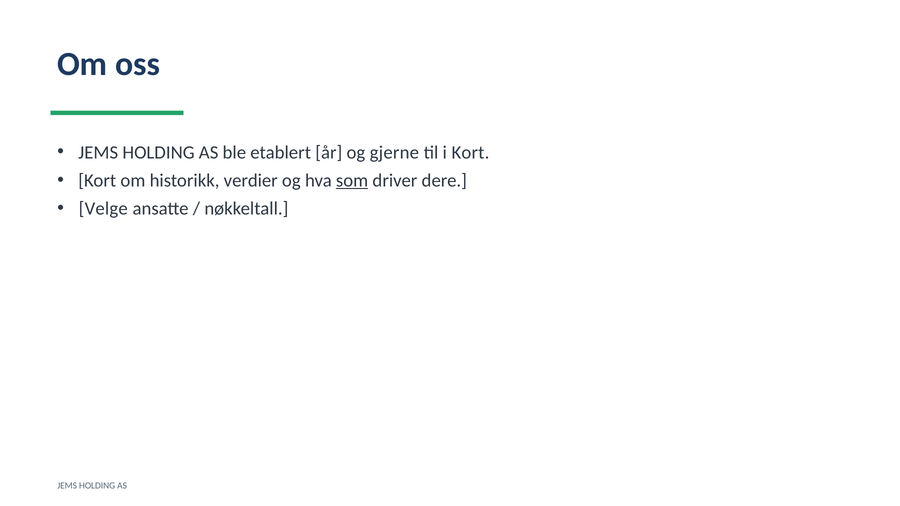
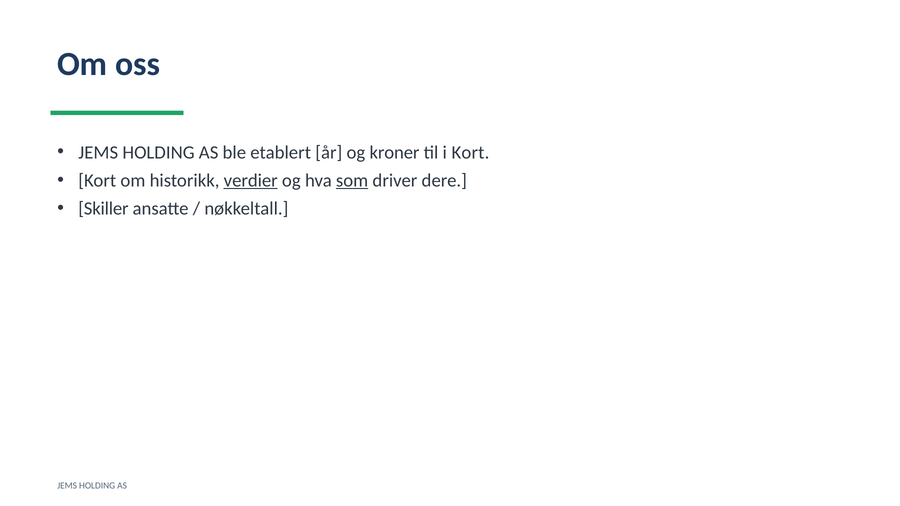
gjerne: gjerne -> kroner (395, 152)
verdier underline: none -> present (251, 181)
Velge: Velge -> Skiller (103, 209)
